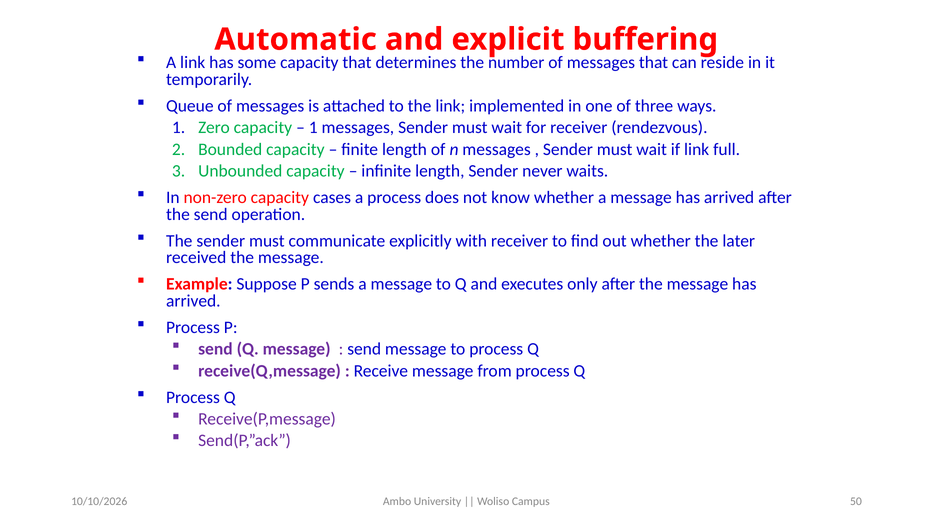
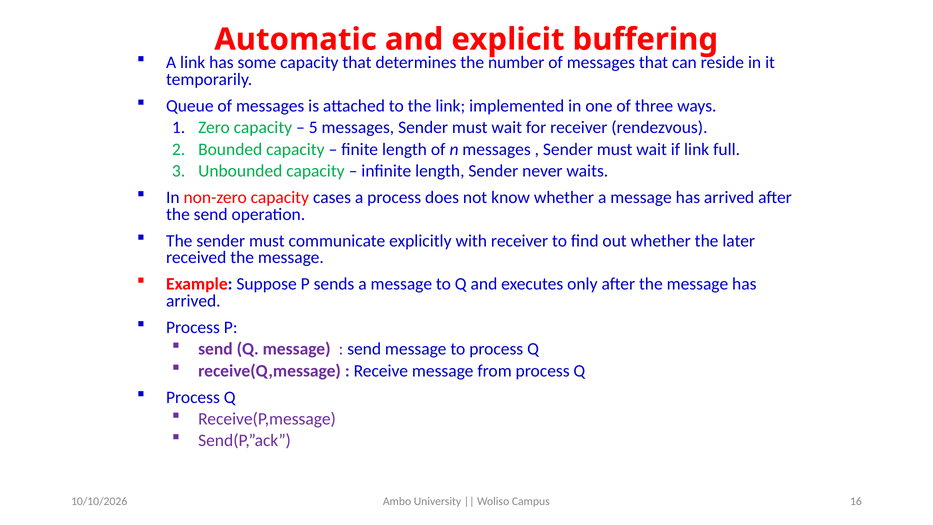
1: 1 -> 5 (313, 128)
50: 50 -> 16 (856, 501)
